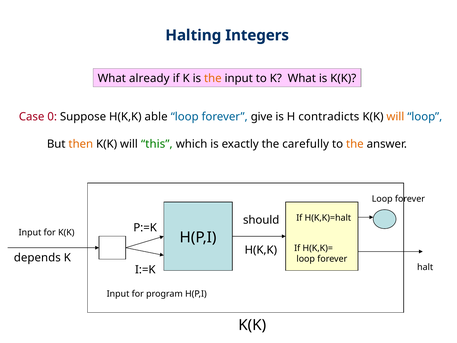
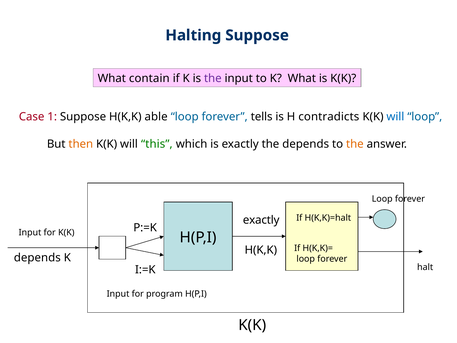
Halting Integers: Integers -> Suppose (257, 35)
already: already -> contain (149, 78)
the colour: orange -> purple (213, 78)
0: 0 -> 1 (52, 117)
give: give -> tells (262, 117)
will colour: orange -> blue (395, 117)
the carefully: carefully -> depends (306, 144)
should: should -> exactly (261, 220)
